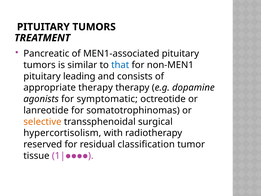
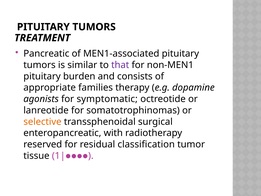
that colour: blue -> purple (120, 65)
leading: leading -> burden (79, 76)
appropriate therapy: therapy -> families (96, 88)
hypercortisolism: hypercortisolism -> enteropancreatic (62, 133)
